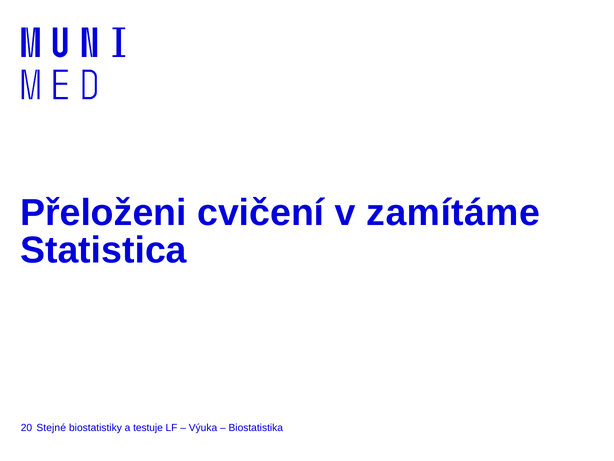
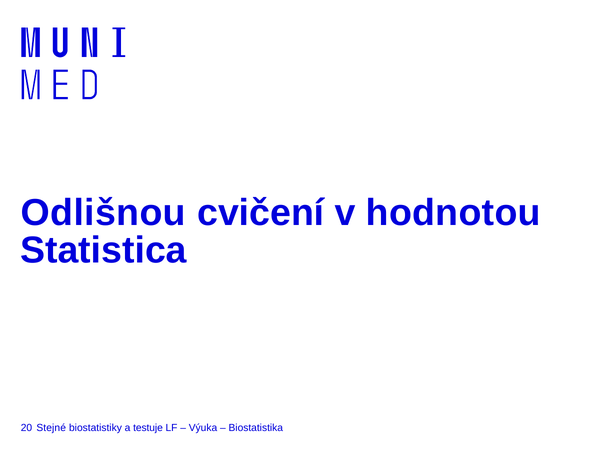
Přeloženi: Přeloženi -> Odlišnou (103, 212)
zamítáme: zamítáme -> hodnotou (453, 212)
